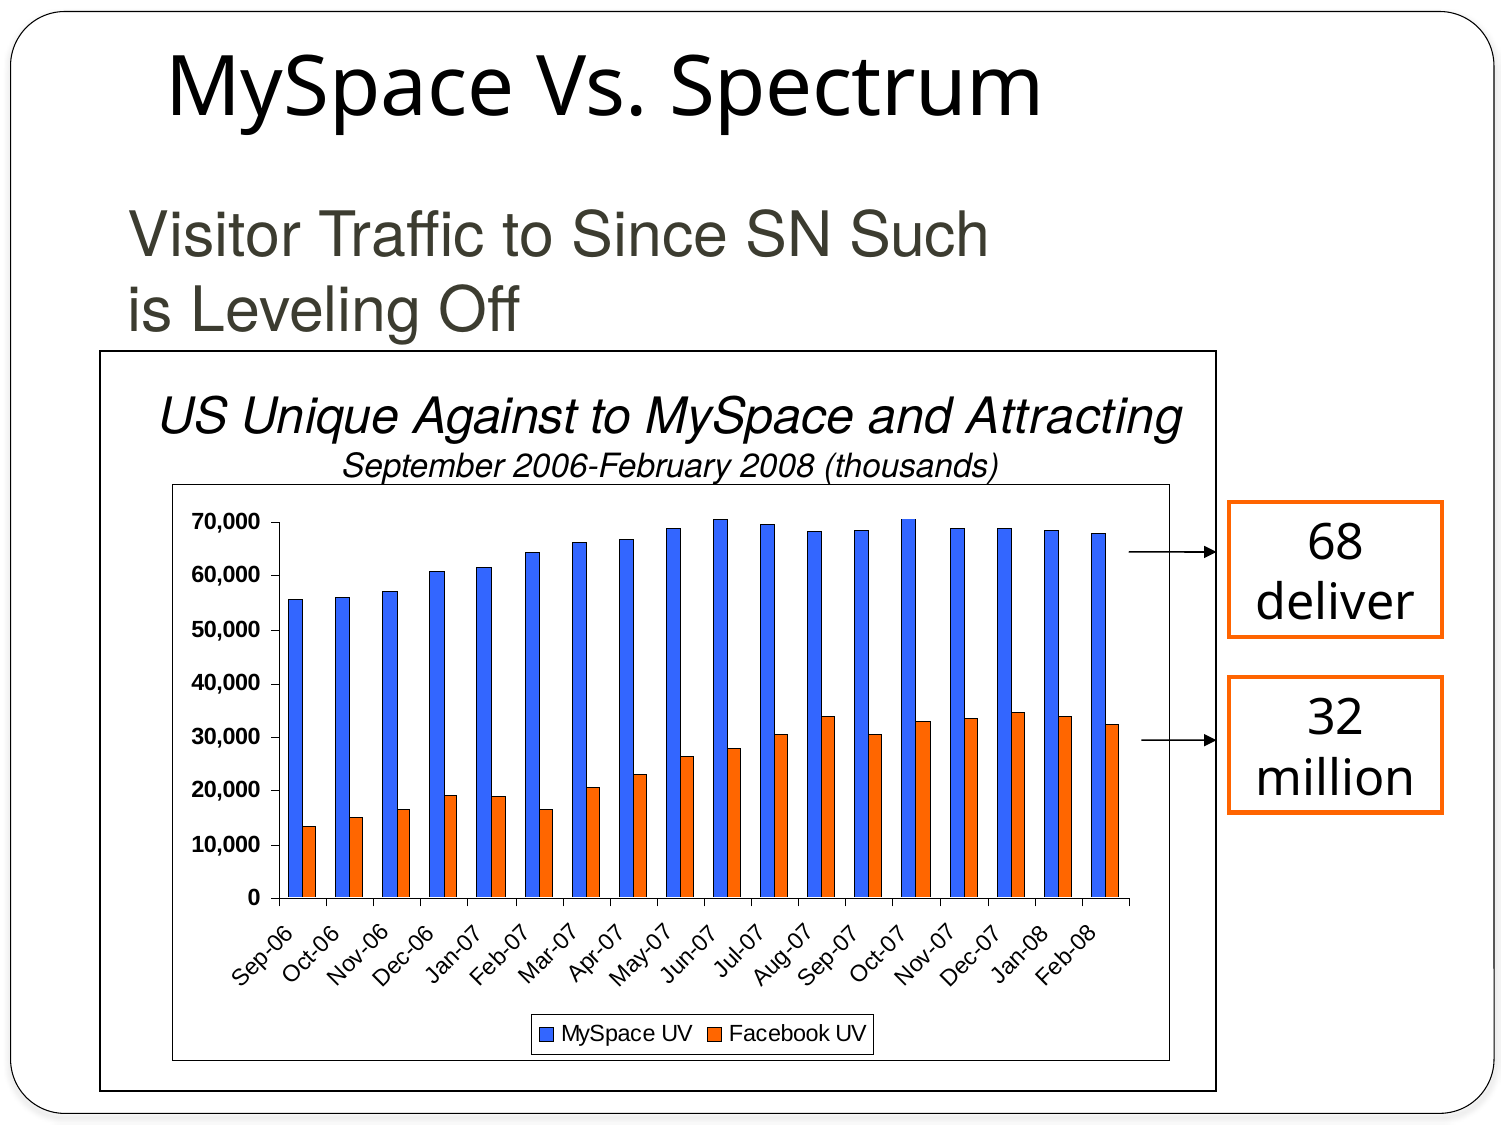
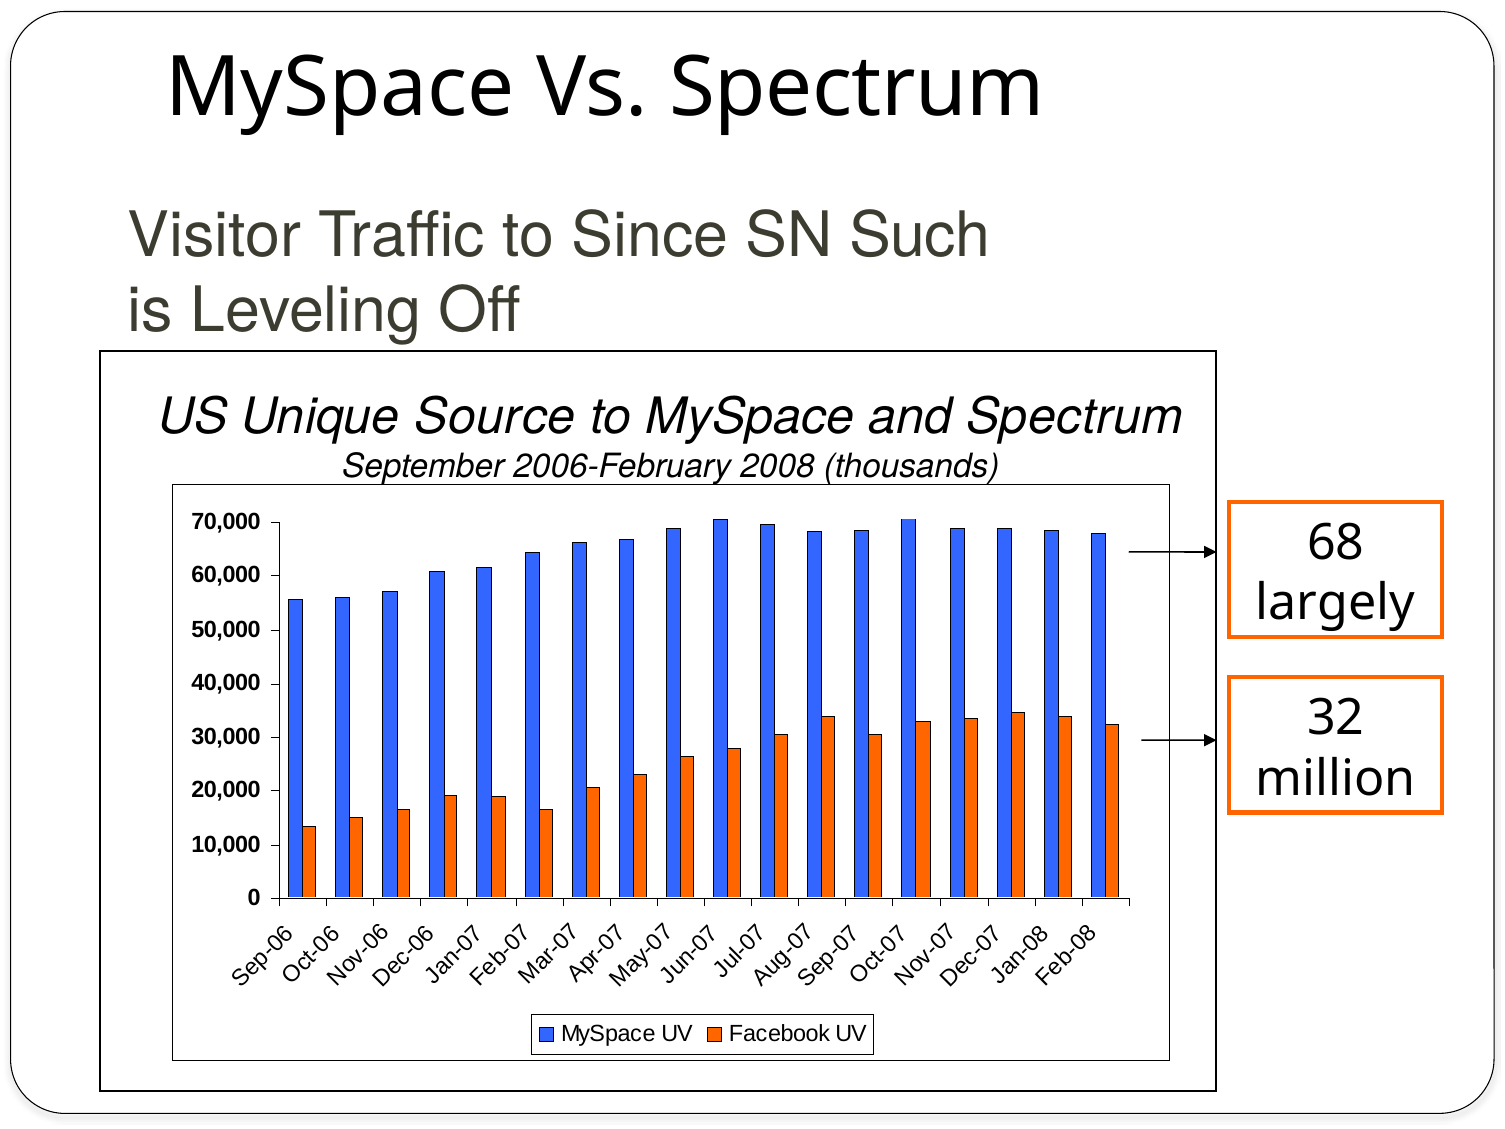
Against: Against -> Source (495, 417)
and Attracting: Attracting -> Spectrum (1075, 417)
deliver: deliver -> largely (1336, 603)
